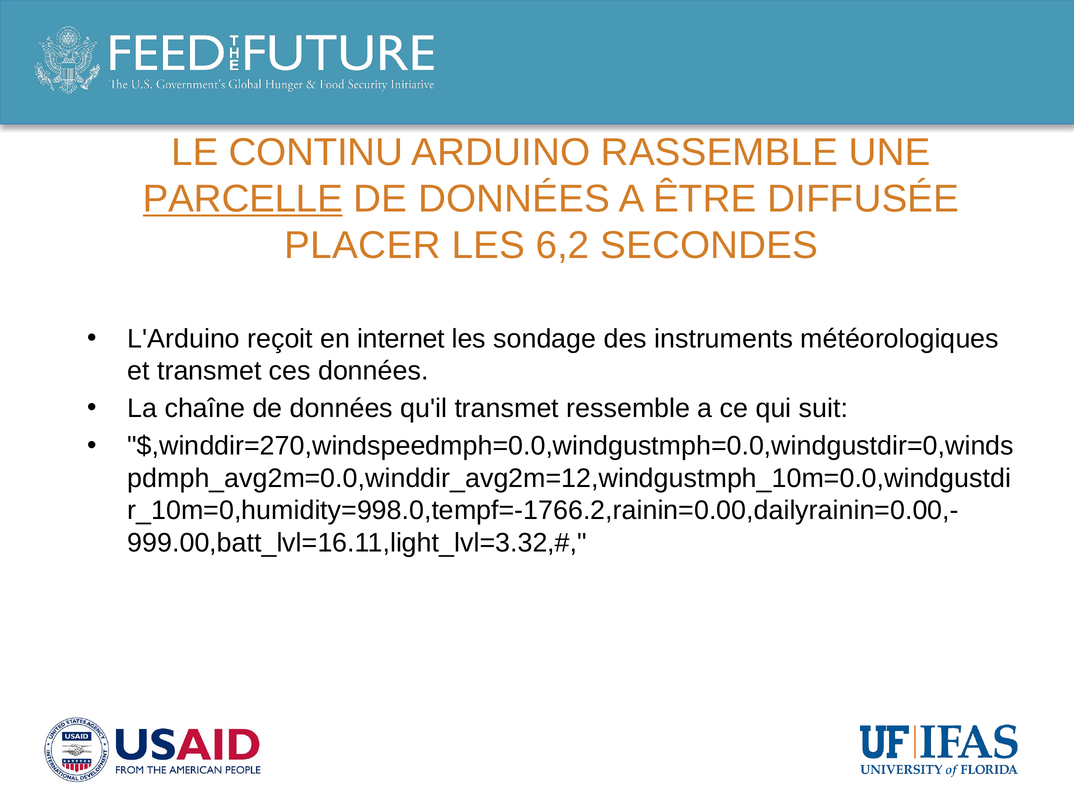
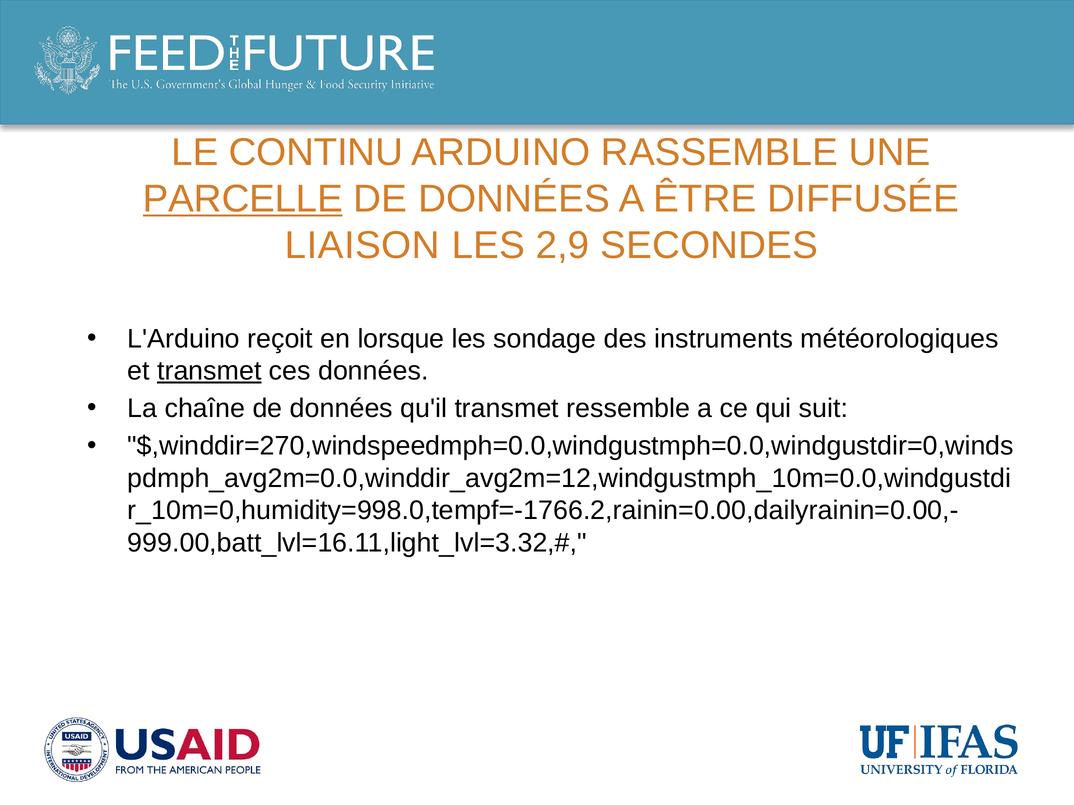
PLACER: PLACER -> LIAISON (362, 246)
6,2: 6,2 -> 2,9 (563, 246)
internet: internet -> lorsque (401, 339)
transmet underline: none -> present (209, 371)
